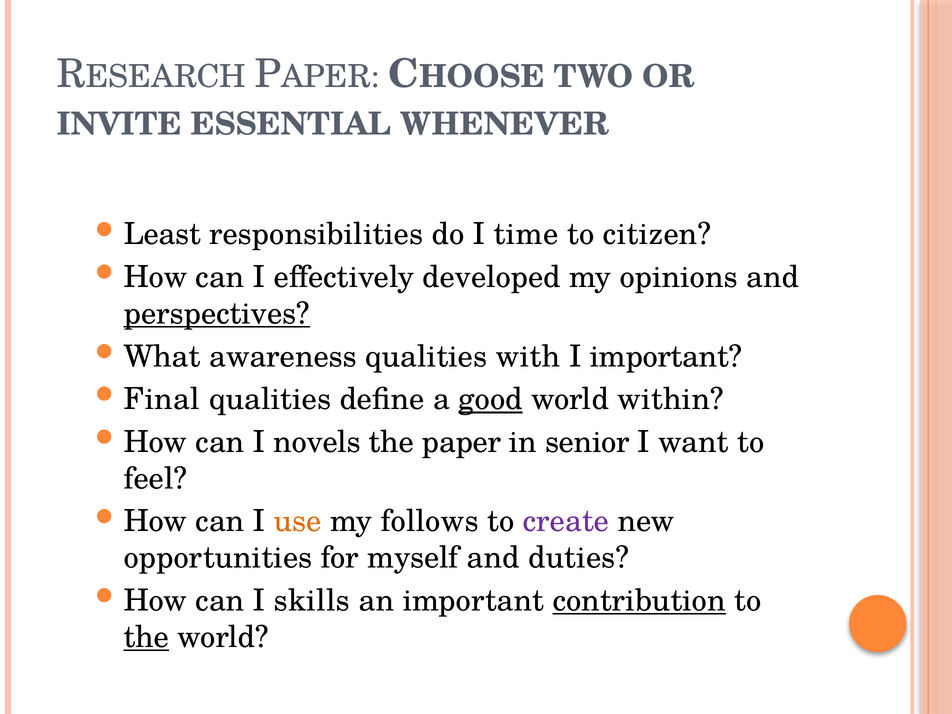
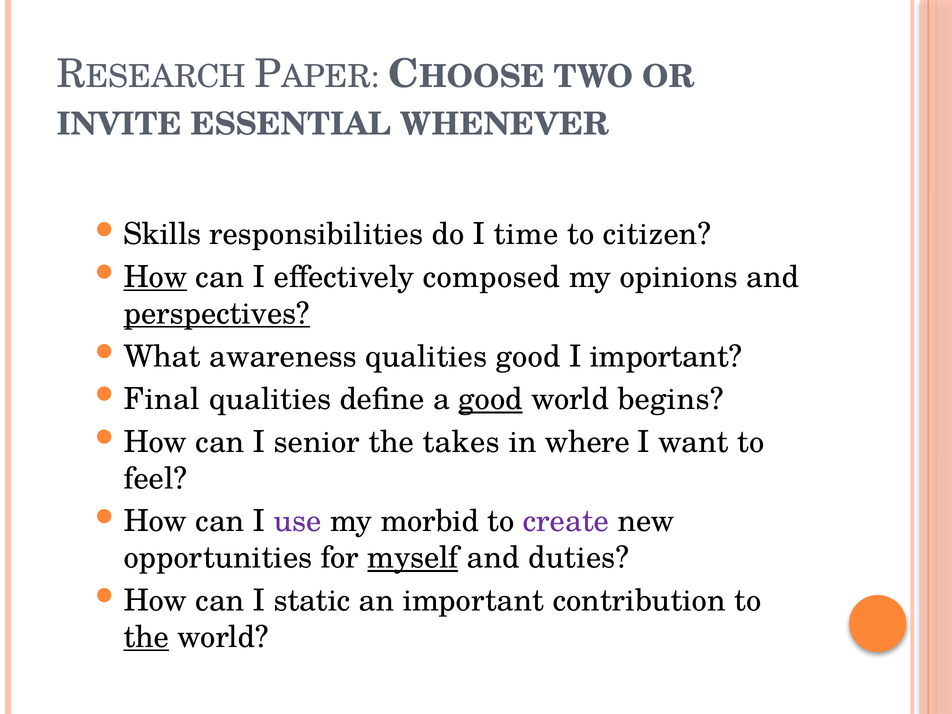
Least: Least -> Skills (162, 234)
How underline: none -> present (155, 277)
developed: developed -> composed (491, 277)
qualities with: with -> good (528, 357)
within: within -> begins (671, 399)
novels: novels -> senior (317, 442)
paper: paper -> takes (461, 442)
senior: senior -> where (587, 442)
use colour: orange -> purple (298, 521)
follows: follows -> morbid (430, 521)
myself underline: none -> present (413, 558)
skills: skills -> static (312, 601)
contribution underline: present -> none (639, 601)
